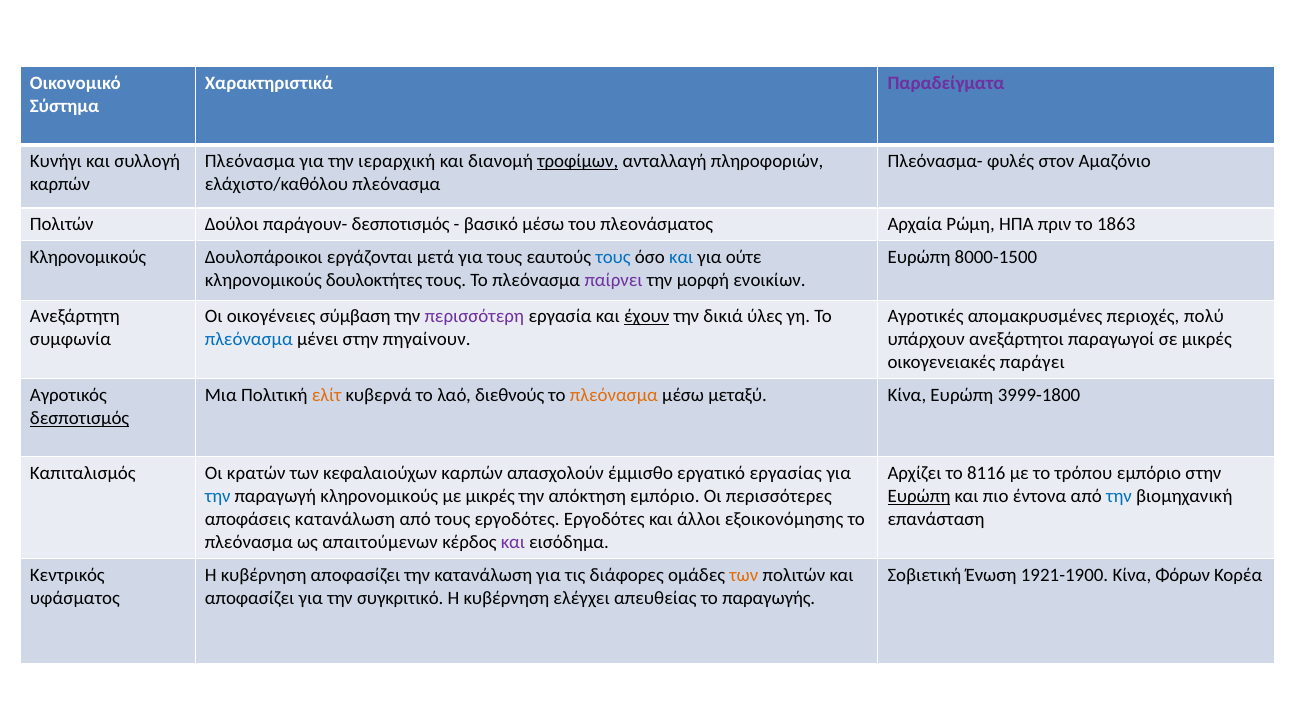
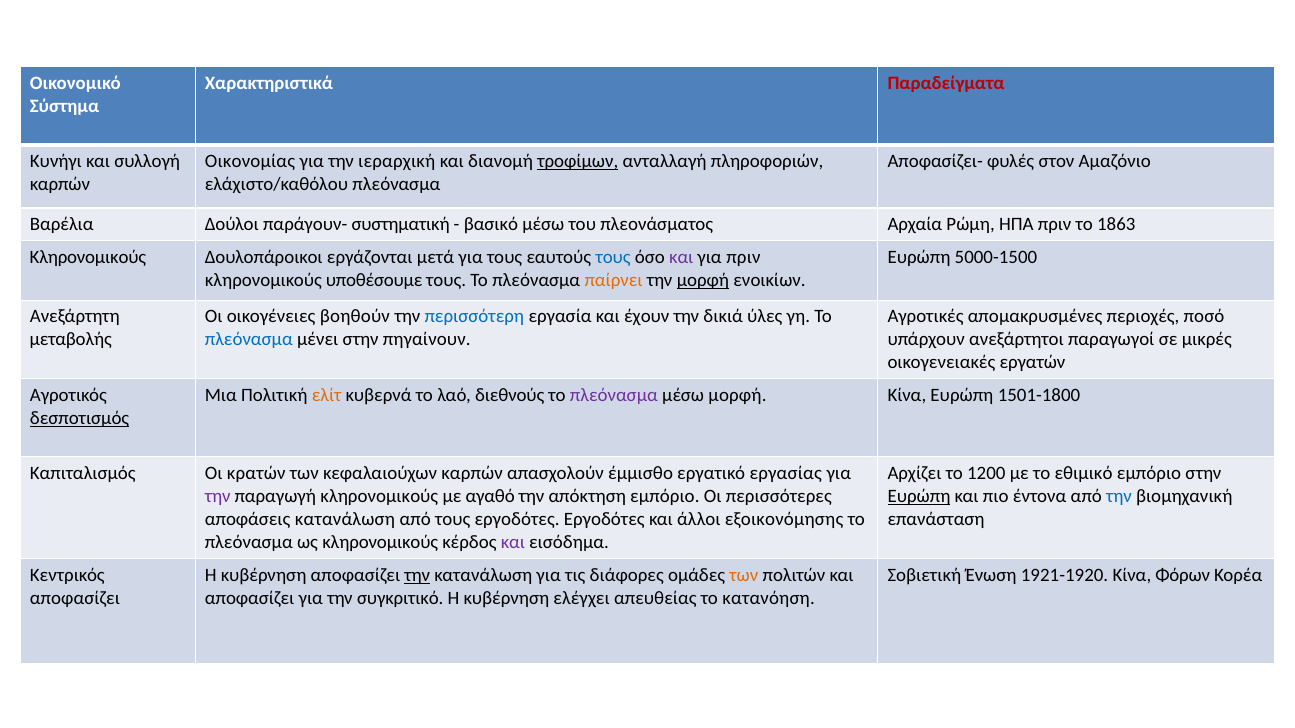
Παραδείγματα colour: purple -> red (946, 84)
Πλεόνασμα: Πλεόνασμα -> Οικονομίας (250, 162)
Πλεόνασμα-: Πλεόνασμα- -> Αποφασίζει- (935, 162)
Πολιτών: Πολιτών -> Βαρέλια (62, 225)
παράγουν- δεσποτισμός: δεσποτισμός -> συστηματική (401, 225)
και colour: blue -> purple (681, 257)
για ούτε: ούτε -> πριν (743, 257)
8000-1500: 8000-1500 -> 5000-1500 (996, 257)
δουλοκτήτες: δουλοκτήτες -> υποθέσουμε (374, 280)
παίρνει colour: purple -> orange (614, 280)
μορφή underline: none -> present (703, 280)
σύμβαση: σύμβαση -> βοηθούν (355, 317)
περισσότερη colour: purple -> blue (474, 317)
έχουν underline: present -> none (647, 317)
πολύ: πολύ -> ποσό (1204, 317)
συμφωνία: συμφωνία -> μεταβολής (71, 340)
παράγει: παράγει -> εργατών (1032, 363)
πλεόνασμα colour: orange -> purple (614, 396)
μέσω μεταξύ: μεταξύ -> μορφή (737, 396)
3999-1800: 3999-1800 -> 1501-1800 (1039, 396)
8116: 8116 -> 1200 (986, 474)
τρόπου: τρόπου -> εθιμικό (1084, 474)
την colour: blue -> purple (218, 497)
με μικρές: μικρές -> αγαθό (490, 497)
ως απαιτούμενων: απαιτούμενων -> κληρονομικούς (380, 543)
την underline: none -> present (417, 575)
1921-1900: 1921-1900 -> 1921-1920 (1065, 575)
υφάσματος: υφάσματος -> αποφασίζει (75, 598)
παραγωγής: παραγωγής -> κατανόηση (769, 598)
